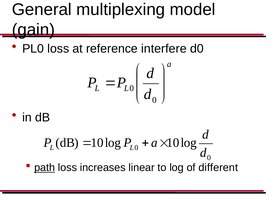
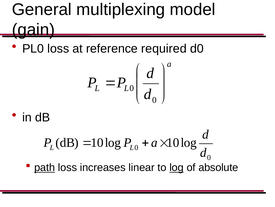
interfere: interfere -> required (164, 49)
log underline: none -> present (177, 167)
different: different -> absolute (218, 167)
